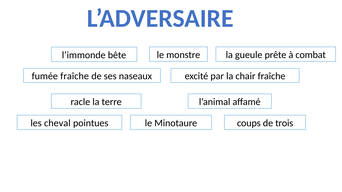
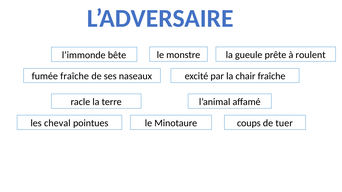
combat: combat -> roulent (311, 55)
trois: trois -> tuer (284, 123)
